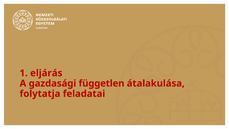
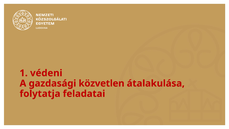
eljárás: eljárás -> védeni (46, 73)
független: független -> közvetlen (102, 83)
